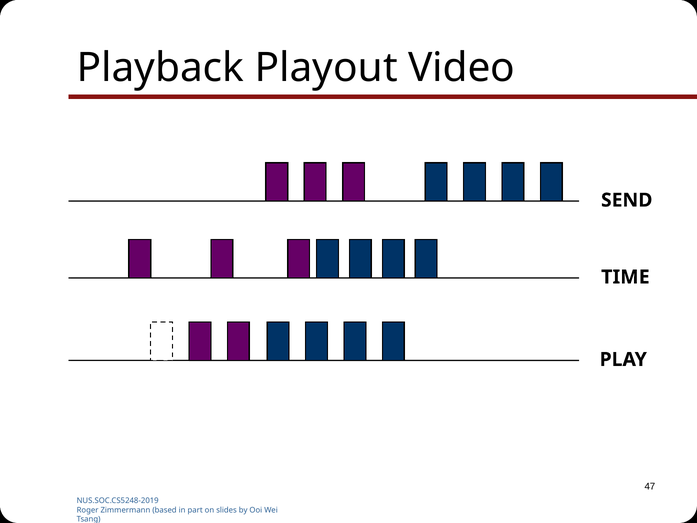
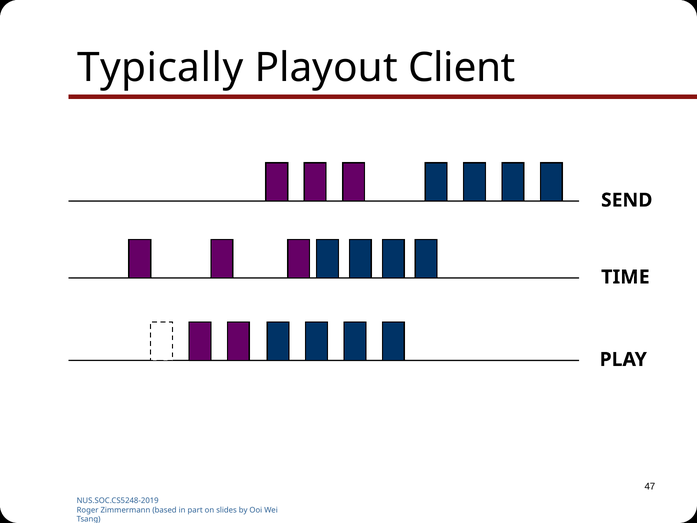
Playback: Playback -> Typically (160, 68)
Video: Video -> Client (462, 68)
